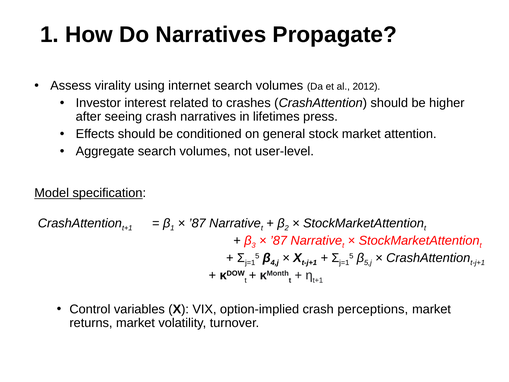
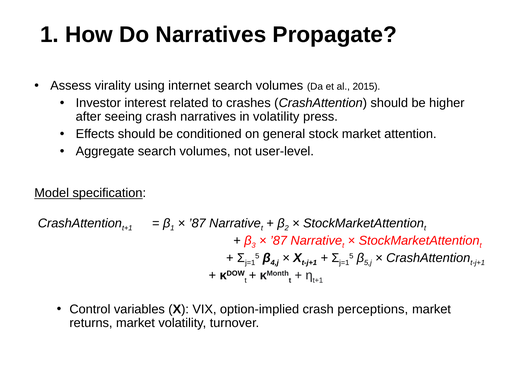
2012: 2012 -> 2015 (366, 87)
in lifetimes: lifetimes -> volatility (276, 117)
